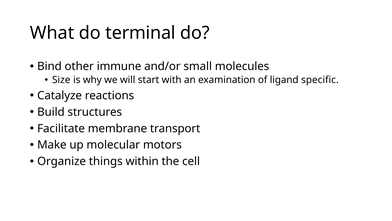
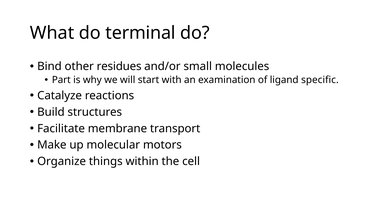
immune: immune -> residues (119, 66)
Size: Size -> Part (61, 80)
